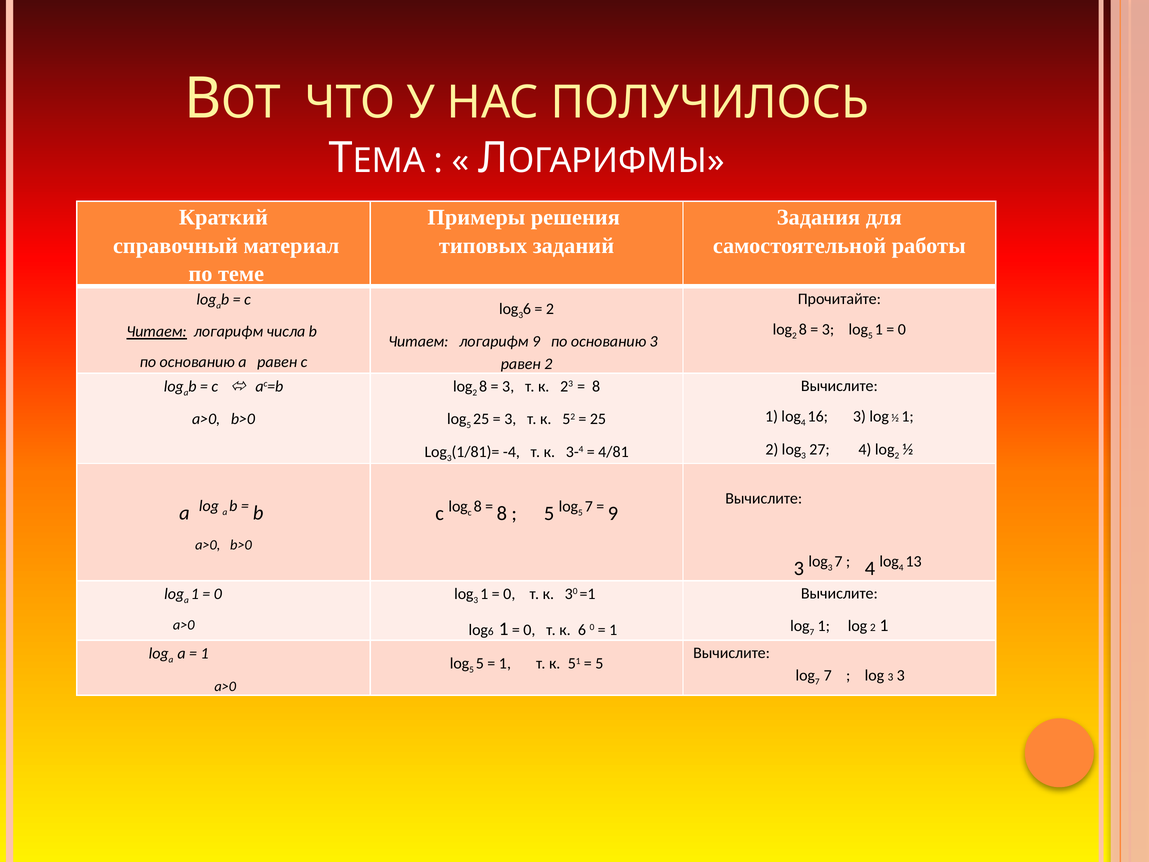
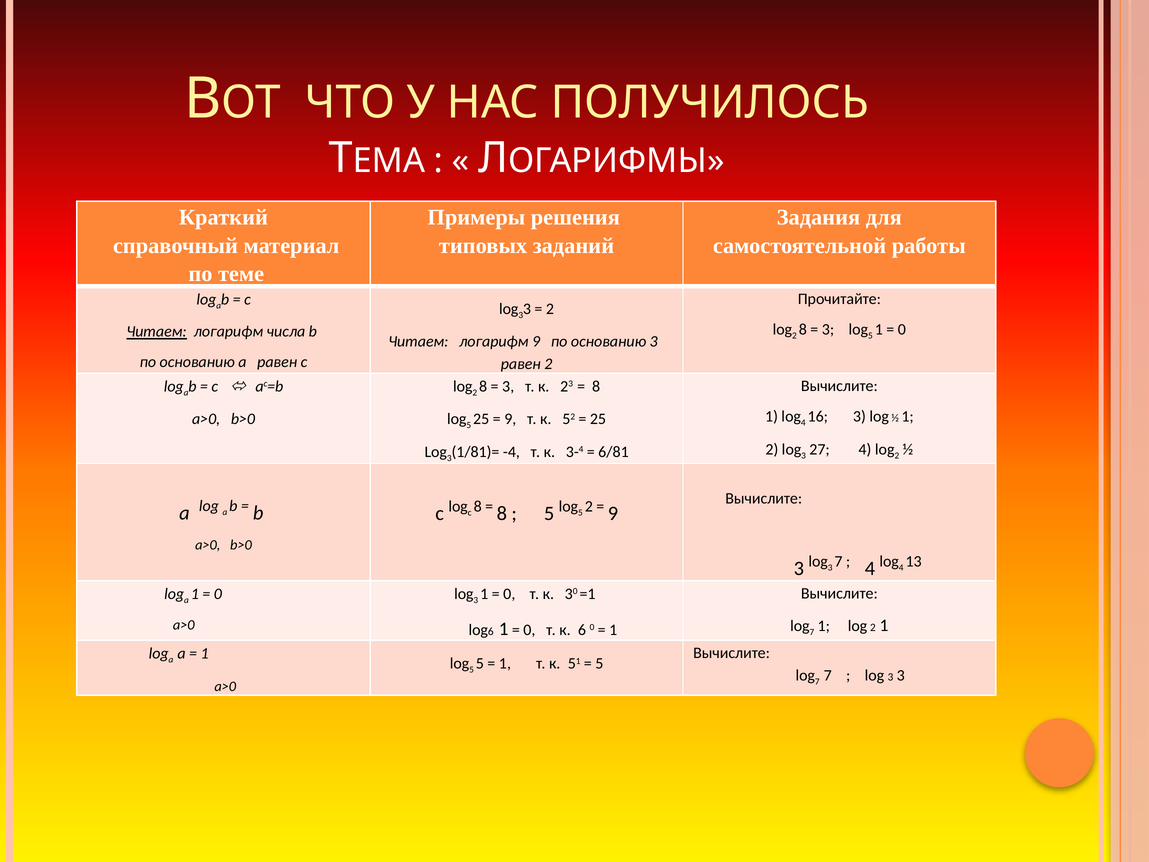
6: 6 -> 3 (527, 309)
3: 3 -> 9 (510, 419)
4/81: 4/81 -> 6/81 (613, 452)
5 7: 7 -> 2 (589, 506)
